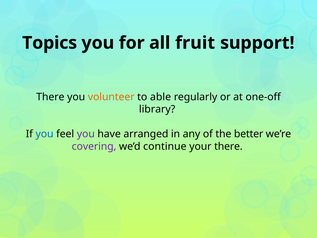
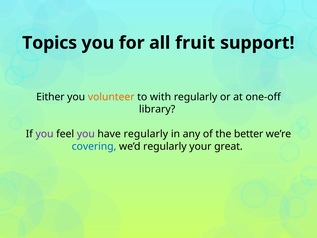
There: There -> Either (50, 97)
able: able -> with (161, 97)
you colour: blue -> purple (45, 134)
have arranged: arranged -> regularly (146, 134)
covering colour: purple -> blue (94, 147)
we’d continue: continue -> regularly (165, 147)
your there: there -> great (228, 147)
